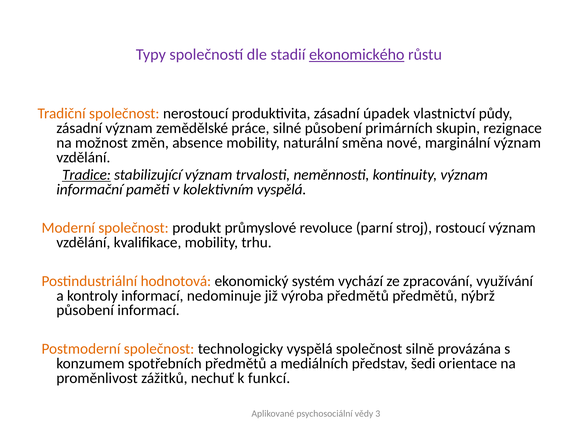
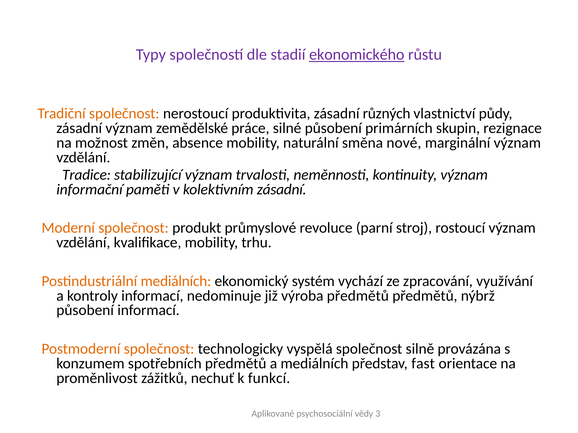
úpadek: úpadek -> různých (387, 114)
Tradice underline: present -> none (86, 175)
kolektivním vyspělá: vyspělá -> zásadní (282, 190)
Postindustriální hodnotová: hodnotová -> mediálních (176, 281)
šedi: šedi -> fast (423, 364)
